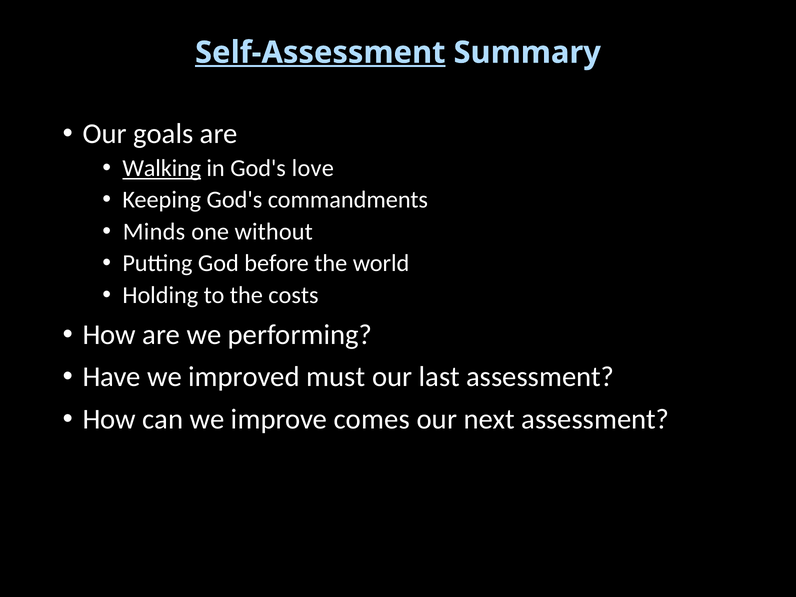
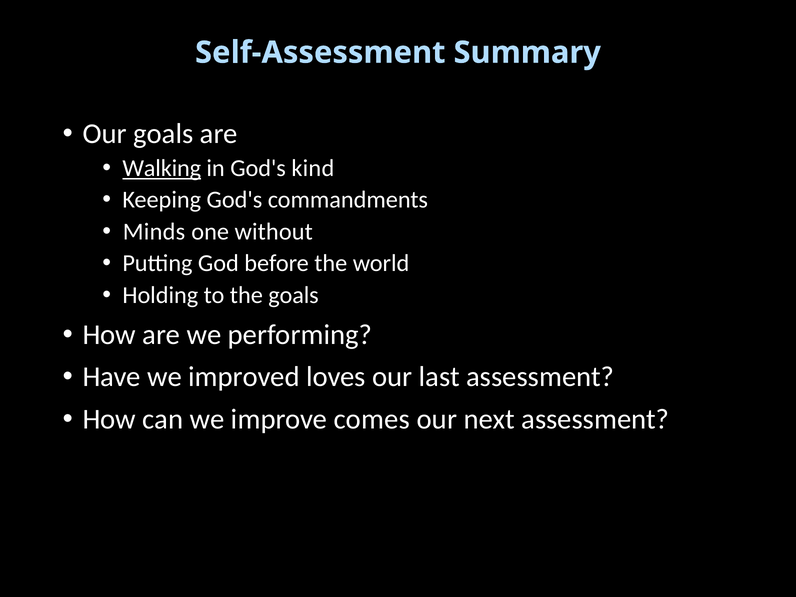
Self-Assessment underline: present -> none (320, 53)
love: love -> kind (313, 168)
the costs: costs -> goals (294, 295)
must: must -> loves (336, 377)
